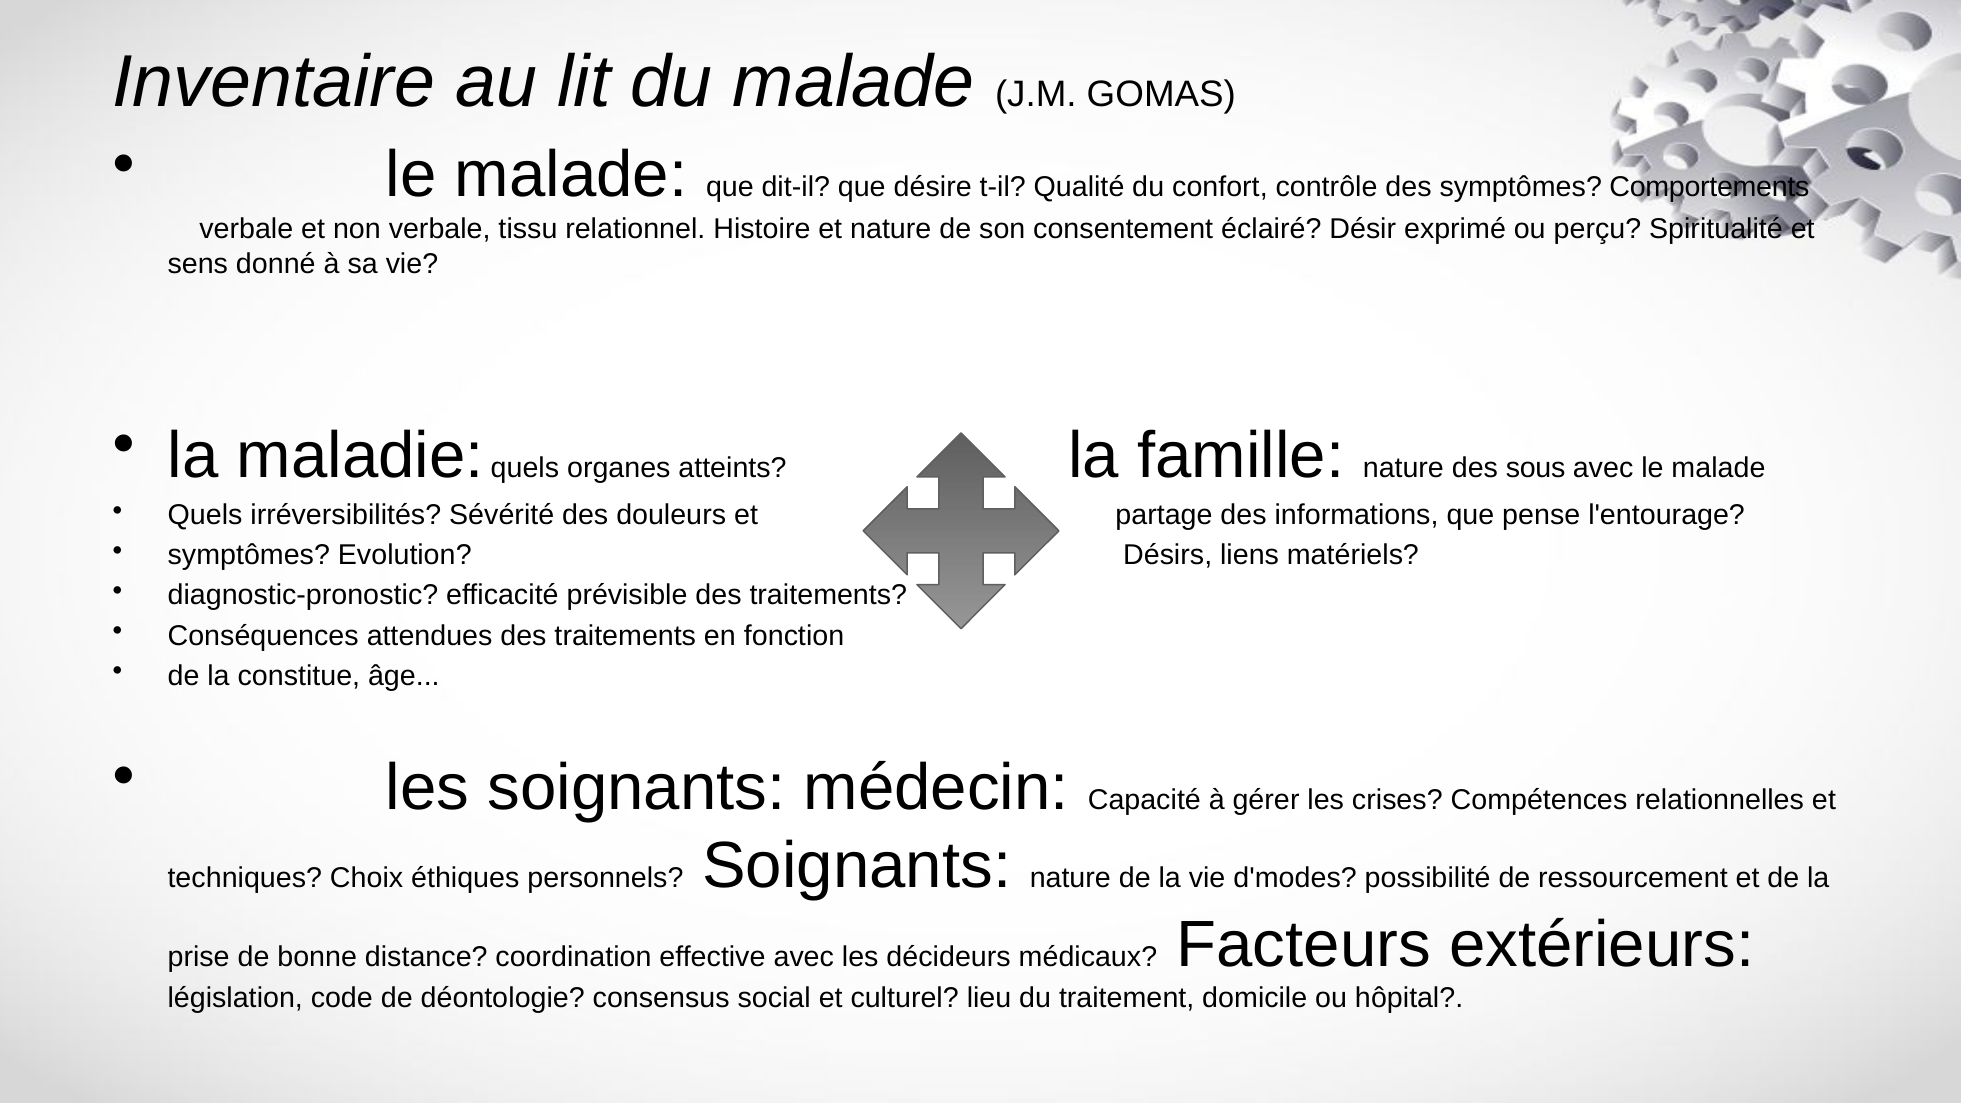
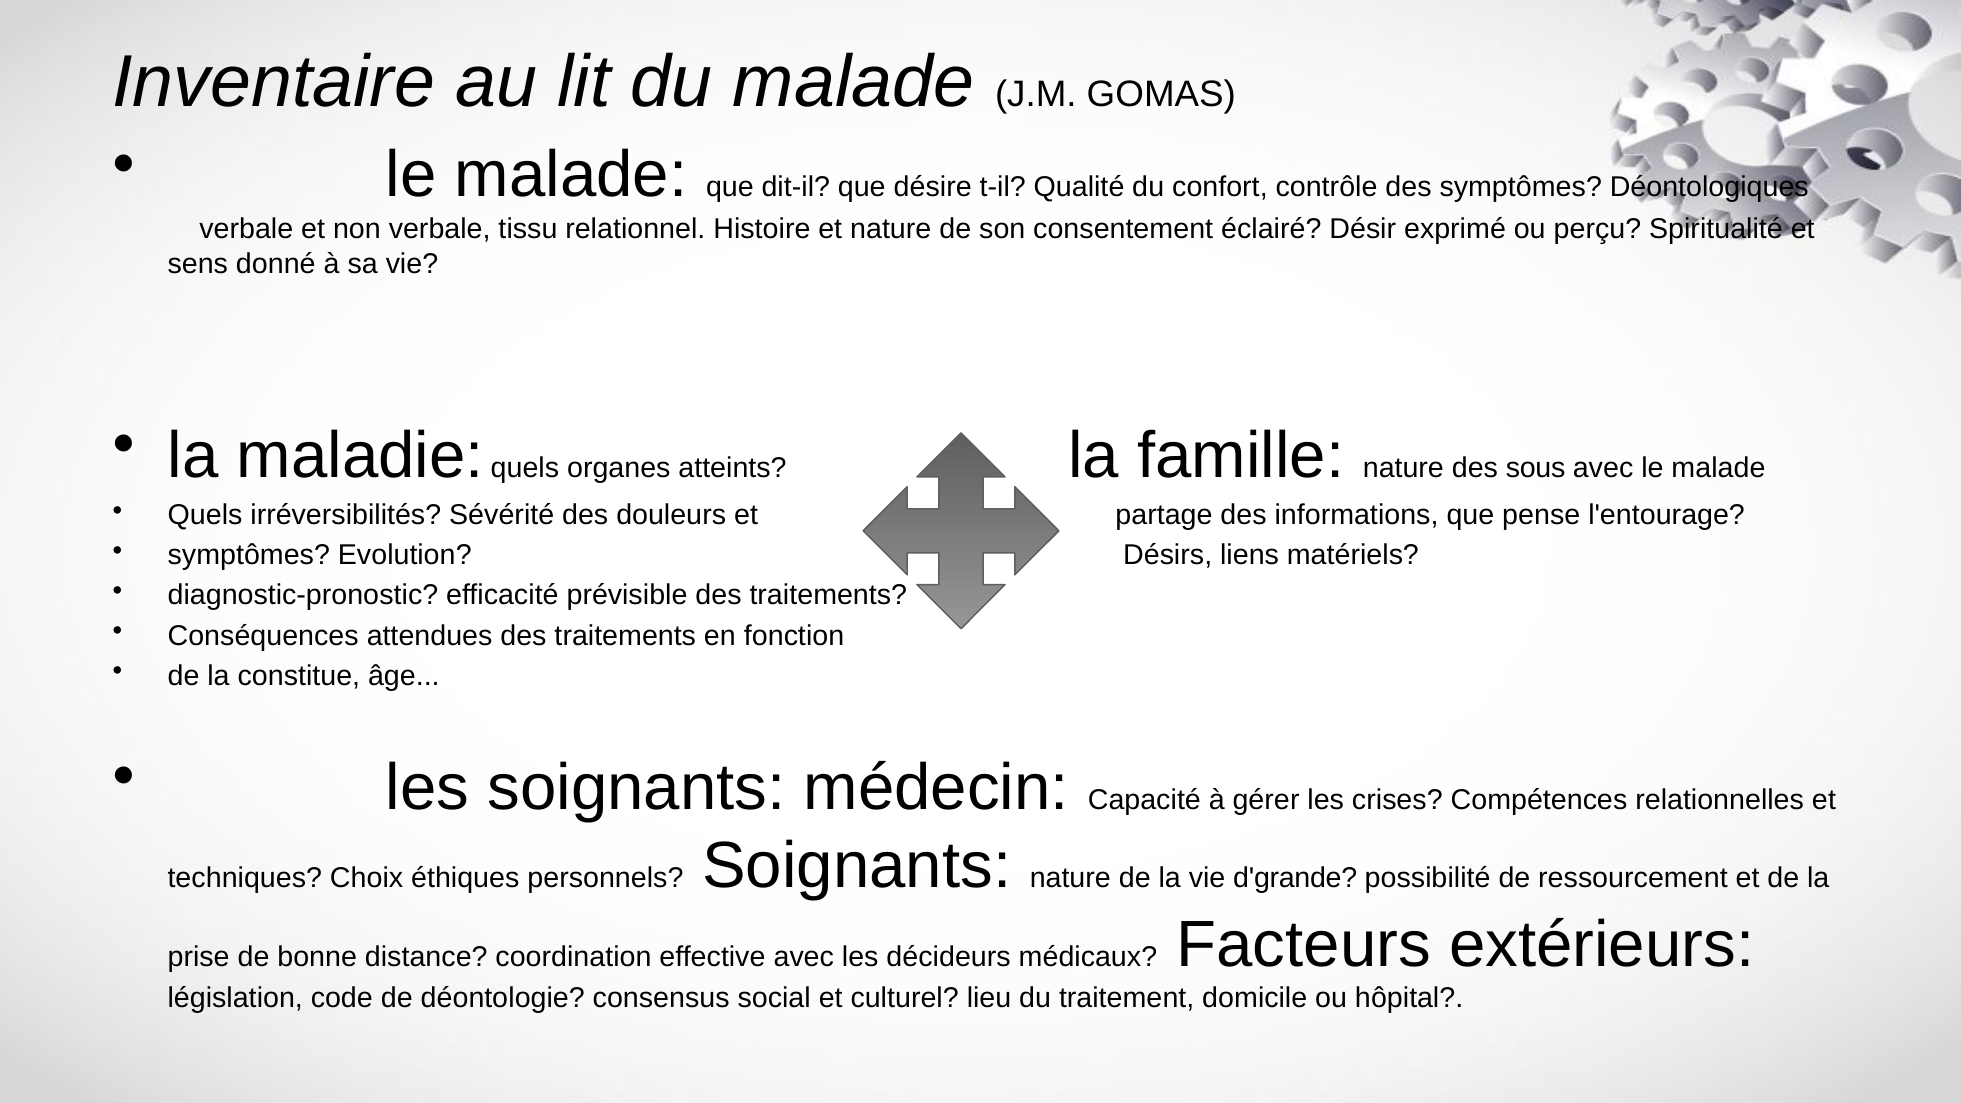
Comportements: Comportements -> Déontologiques (1709, 188)
d'modes: d'modes -> d'grande (1295, 878)
